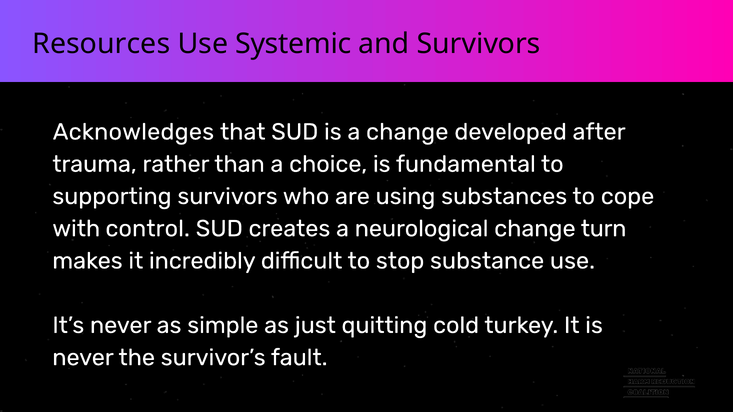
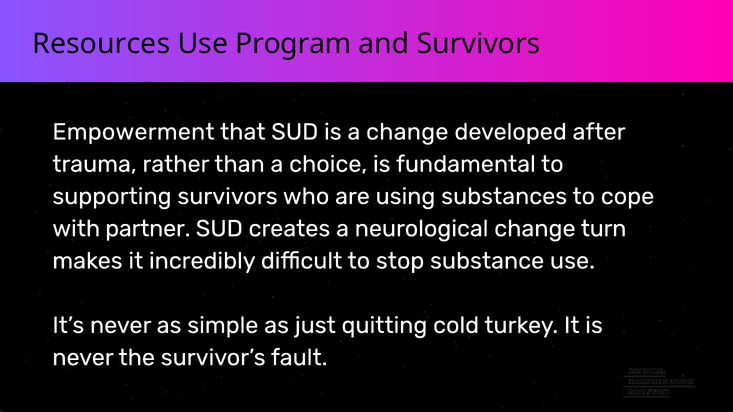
Systemic: Systemic -> Program (293, 44)
Acknowledges: Acknowledges -> Empowerment (133, 132)
control: control -> partner (148, 229)
